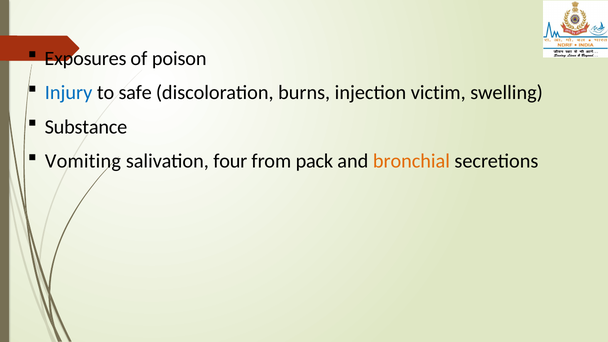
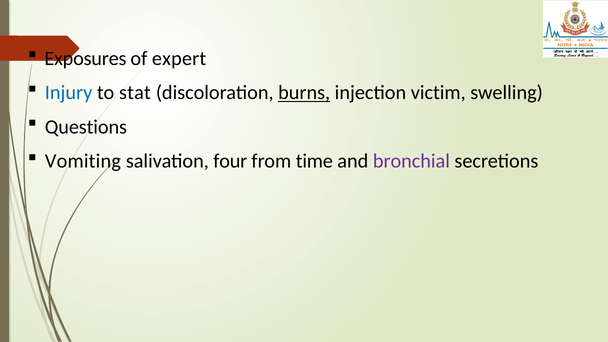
poison: poison -> expert (179, 58)
safe: safe -> stat (135, 93)
burns underline: none -> present (304, 93)
Substance: Substance -> Questions (86, 127)
pack: pack -> time (314, 161)
bronchial colour: orange -> purple (411, 161)
